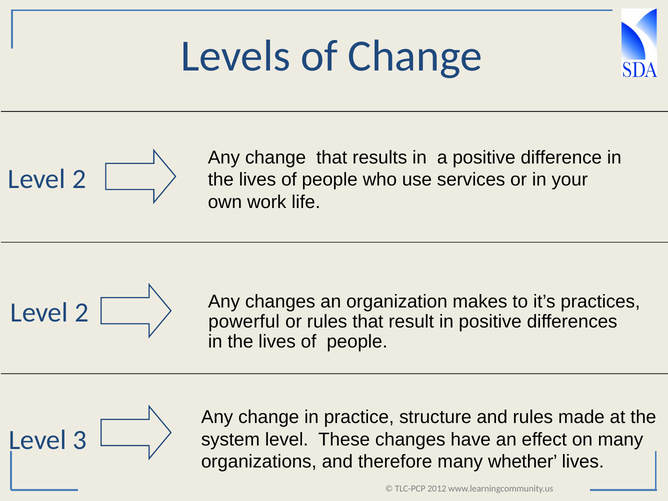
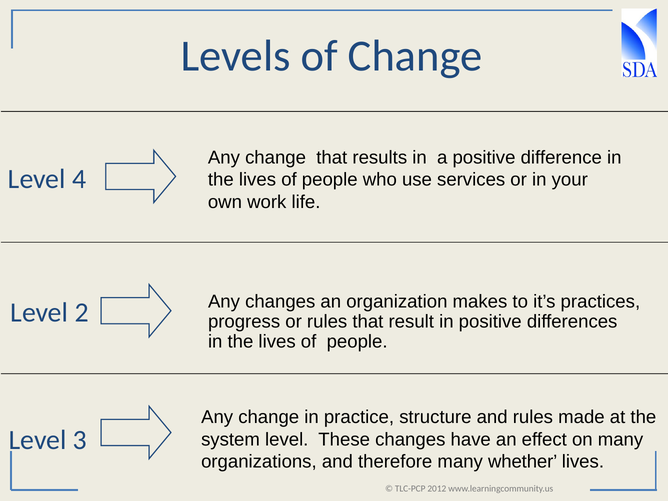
2: 2 -> 4 (79, 179)
powerful: powerful -> progress (244, 322)
